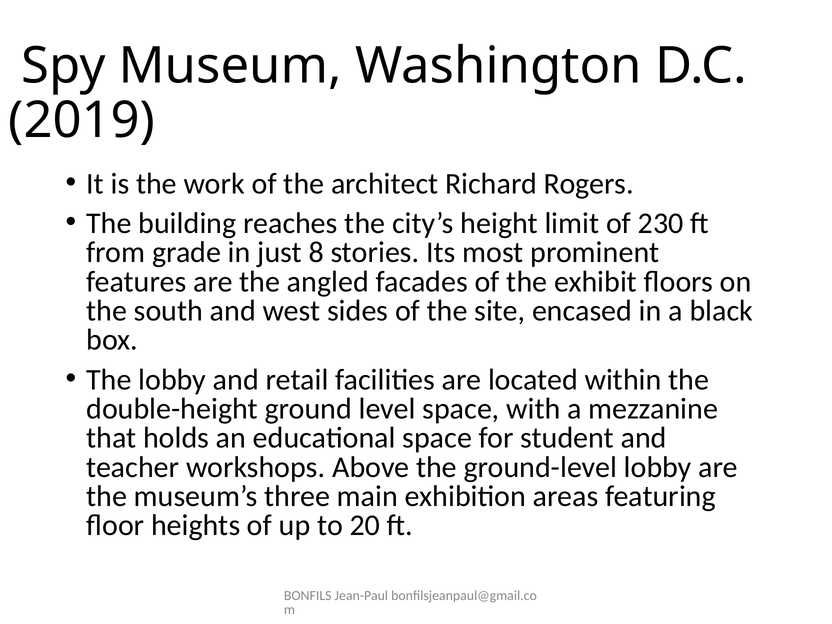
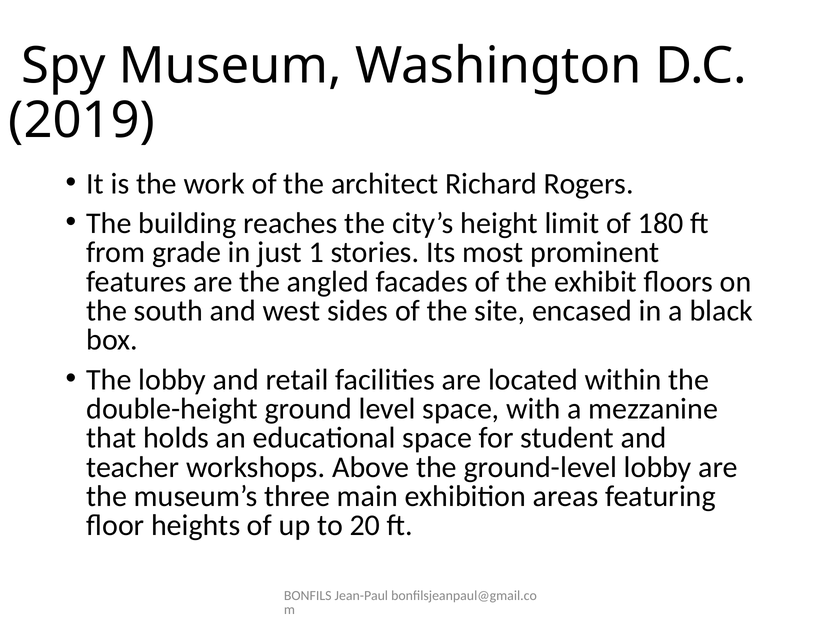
230: 230 -> 180 (661, 223)
8: 8 -> 1 (316, 252)
